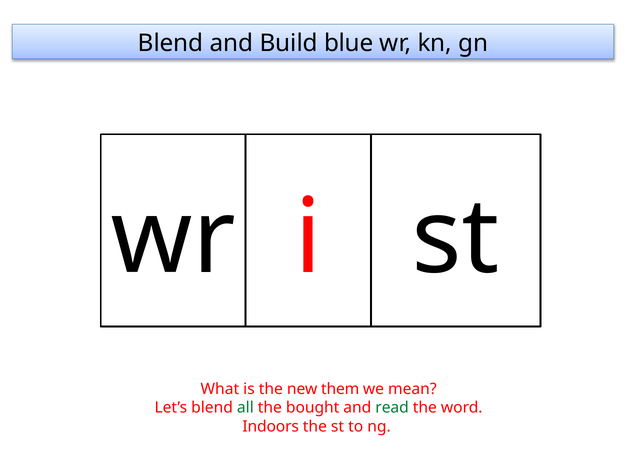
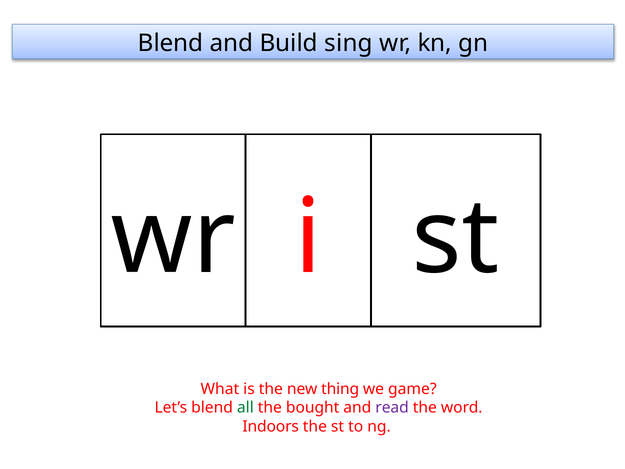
blue: blue -> sing (348, 43)
them: them -> thing (340, 389)
mean: mean -> game (412, 389)
read colour: green -> purple (392, 407)
